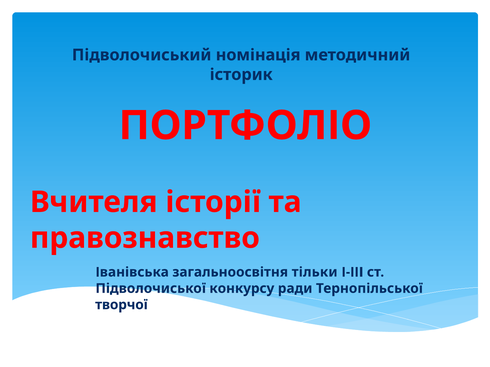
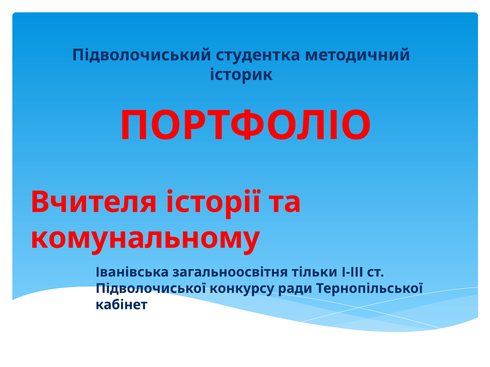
номінація: номінація -> студентка (258, 55)
правознавство: правознавство -> комунальному (145, 238)
творчої: творчої -> кабінет (121, 305)
